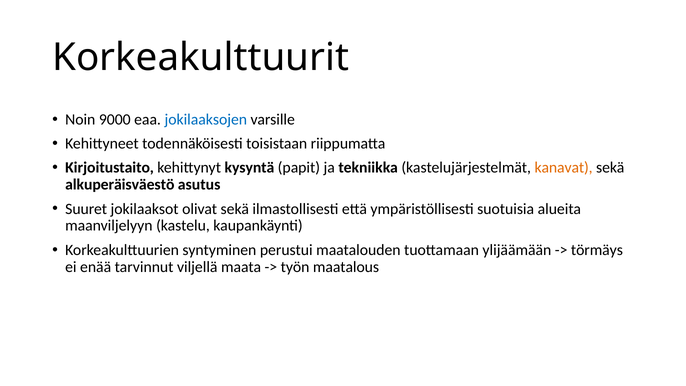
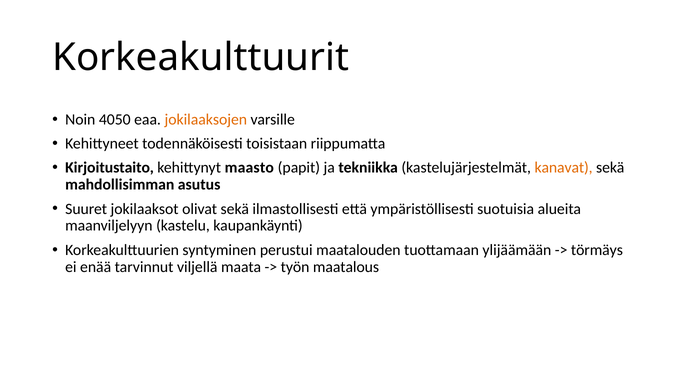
9000: 9000 -> 4050 (115, 120)
jokilaaksojen colour: blue -> orange (206, 120)
kysyntä: kysyntä -> maasto (249, 168)
alkuperäisväestö: alkuperäisväestö -> mahdollisimman (120, 185)
